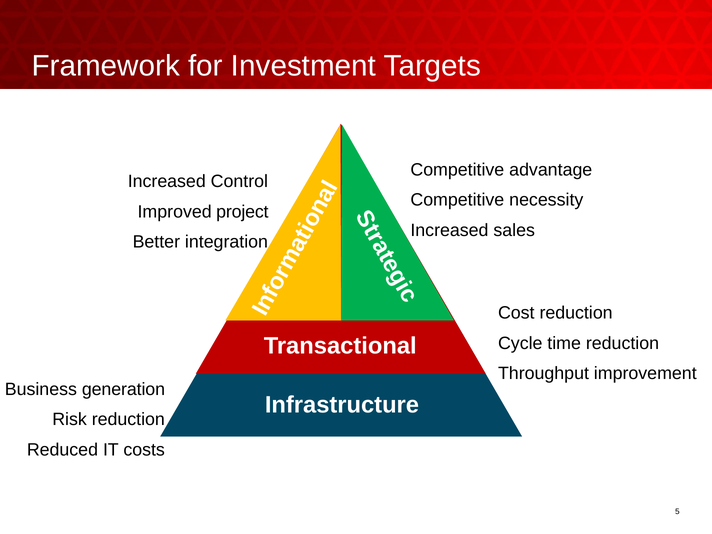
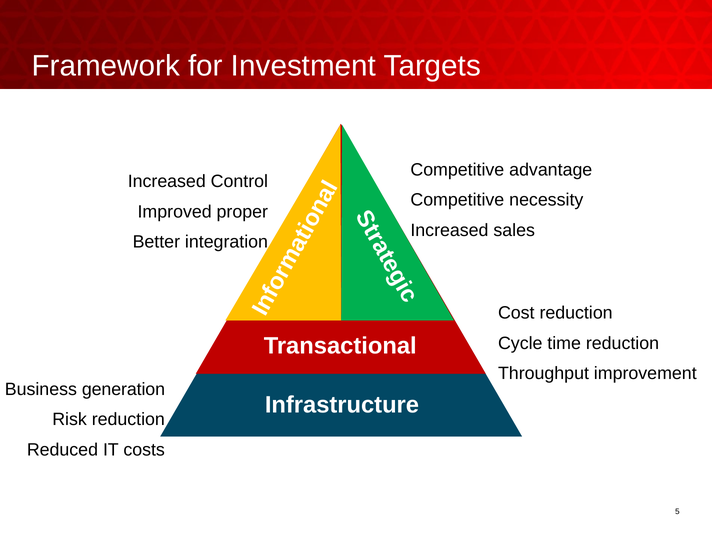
project: project -> proper (242, 212)
